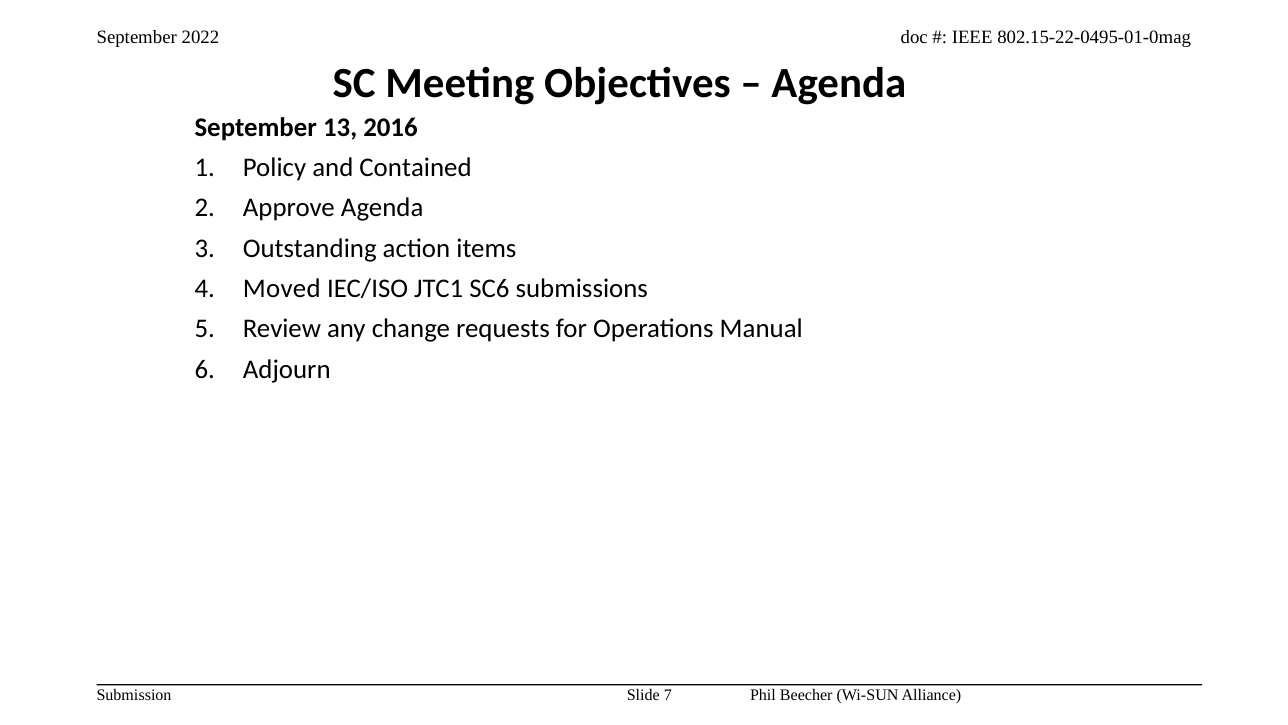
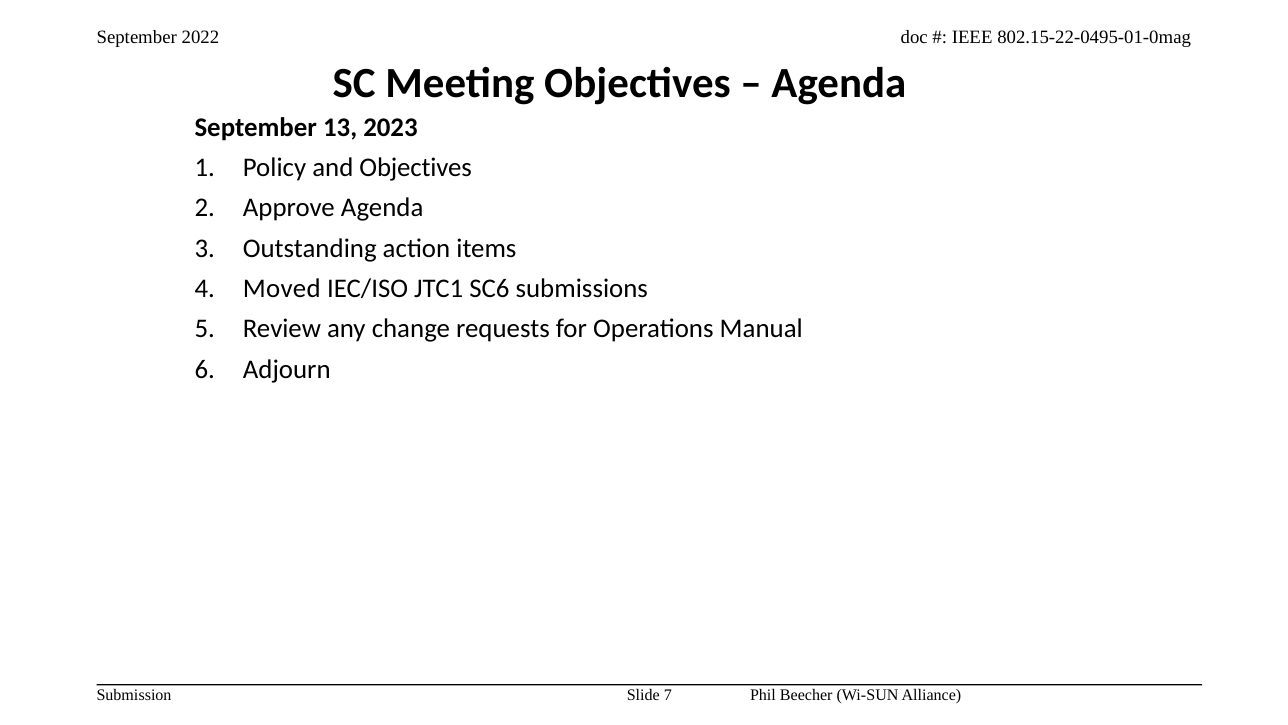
2016: 2016 -> 2023 (390, 127)
and Contained: Contained -> Objectives (416, 168)
